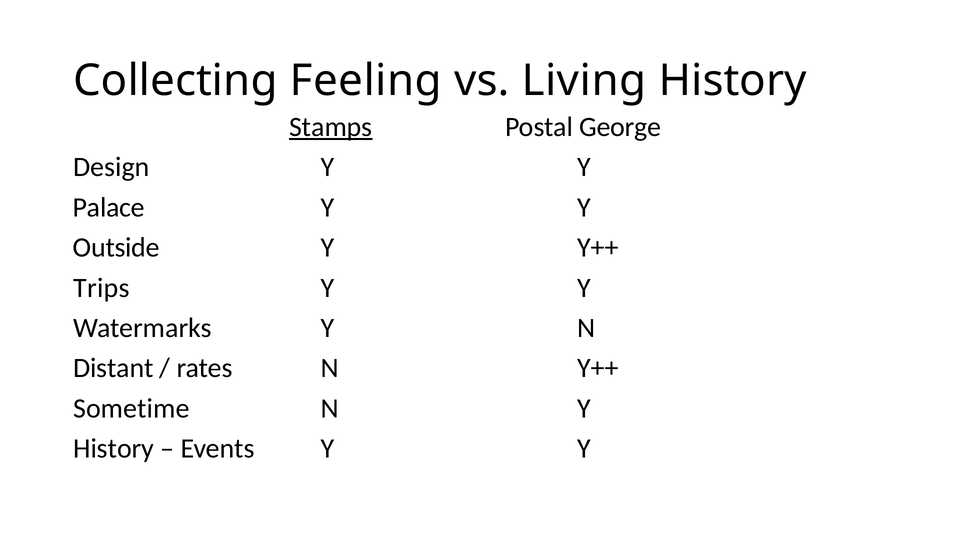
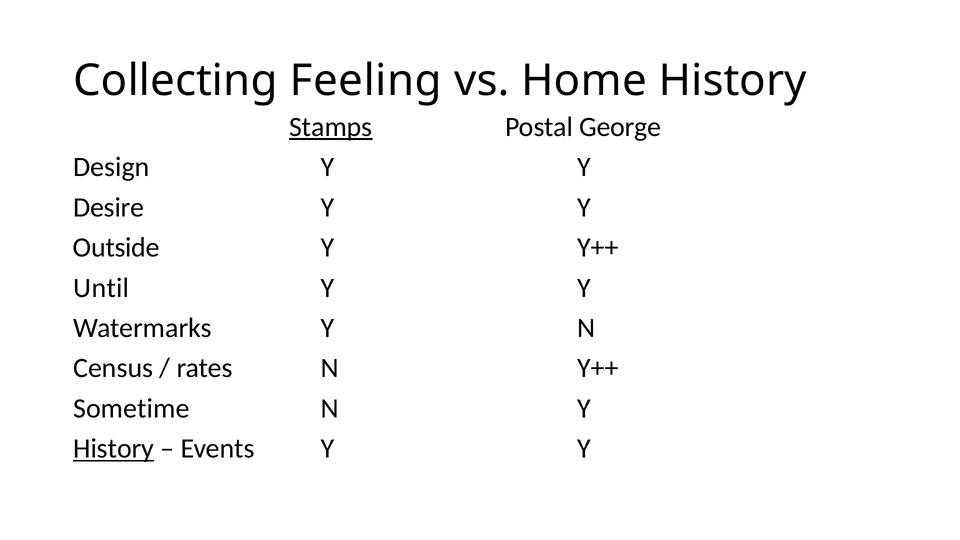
Living: Living -> Home (584, 81)
Palace: Palace -> Desire (109, 207)
Trips: Trips -> Until (101, 288)
Distant: Distant -> Census (113, 368)
History underline: none -> present (114, 449)
